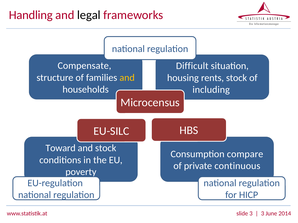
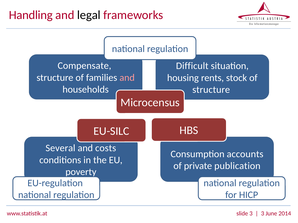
and colour: yellow -> pink (127, 78)
including: including -> structure (211, 90)
Toward: Toward -> Several (60, 148)
and stock: stock -> costs (106, 148)
compare: compare -> accounts (245, 154)
continuous: continuous -> publication (237, 166)
